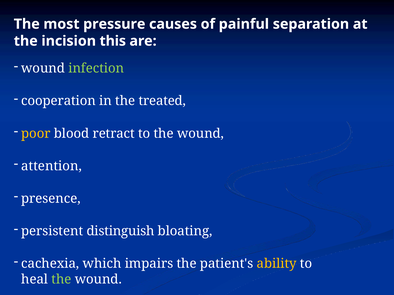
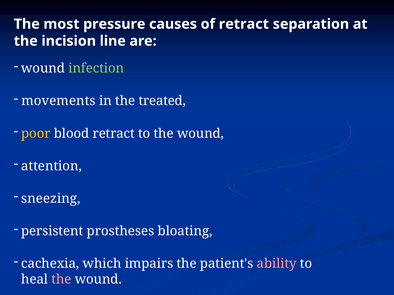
of painful: painful -> retract (244, 24)
this: this -> line (113, 41)
cooperation: cooperation -> movements (58, 101)
presence: presence -> sneezing (51, 199)
distinguish: distinguish -> prostheses (120, 231)
ability colour: yellow -> pink (277, 264)
the colour: light green -> pink (61, 280)
